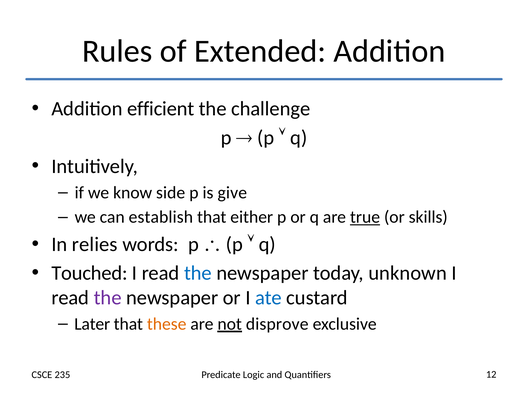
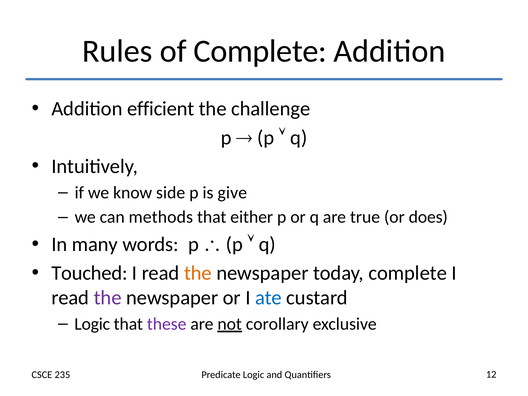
of Extended: Extended -> Complete (260, 51)
establish: establish -> methods (161, 217)
true underline: present -> none (365, 217)
skills: skills -> does (428, 217)
relies: relies -> many (95, 244)
the colour: blue -> orange (198, 273)
today unknown: unknown -> complete (408, 273)
Later: Later -> Logic (92, 324)
these colour: orange -> purple (167, 324)
disprove: disprove -> corollary (277, 324)
